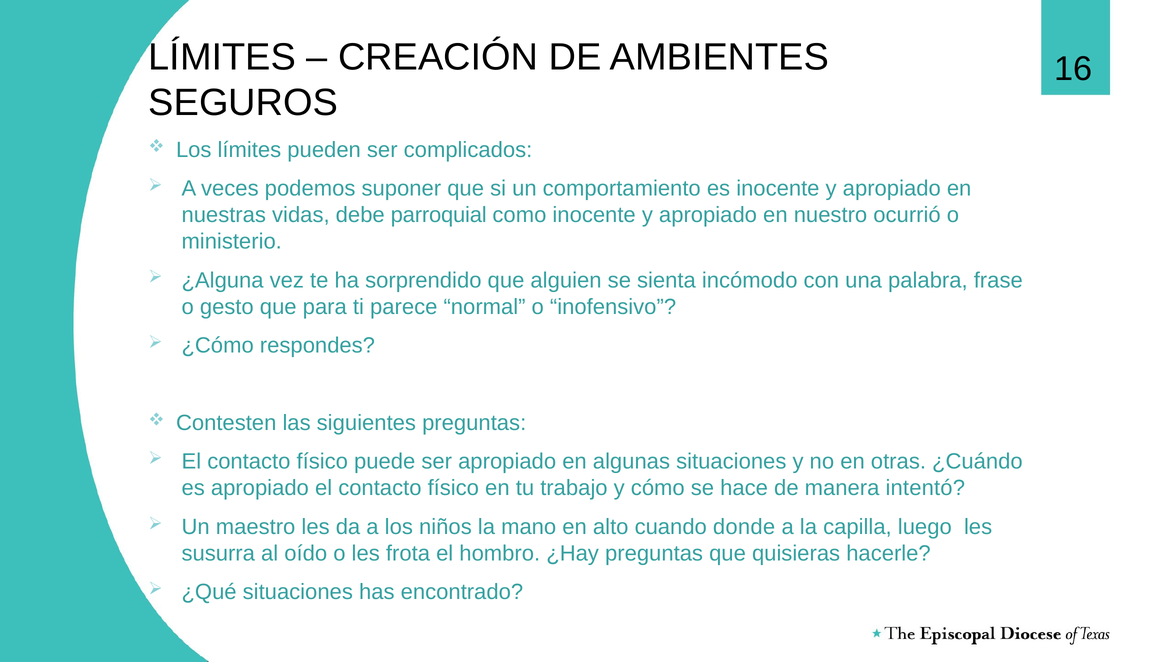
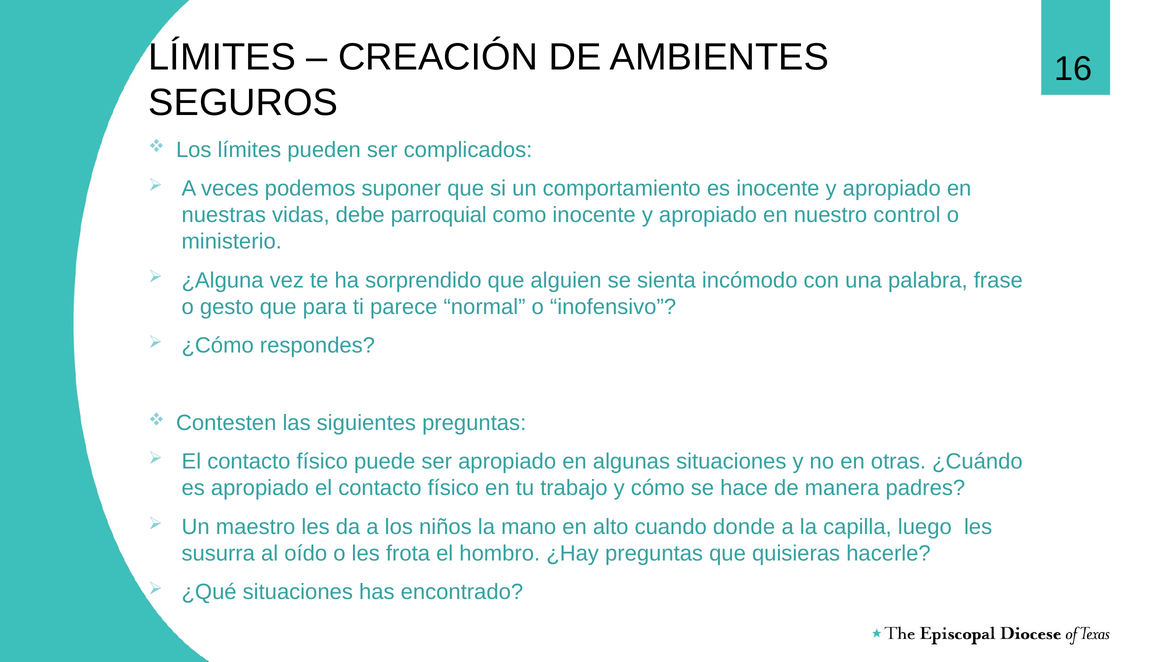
ocurrió: ocurrió -> control (907, 215)
intentó: intentó -> padres (925, 488)
